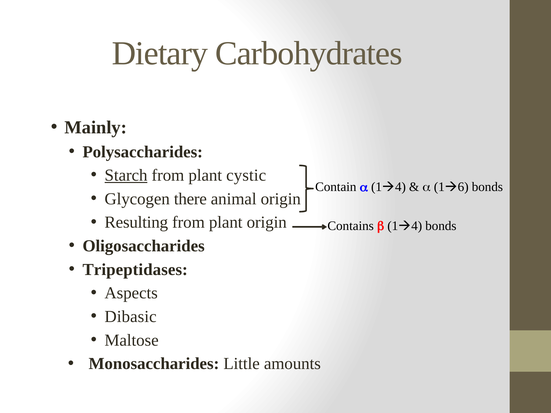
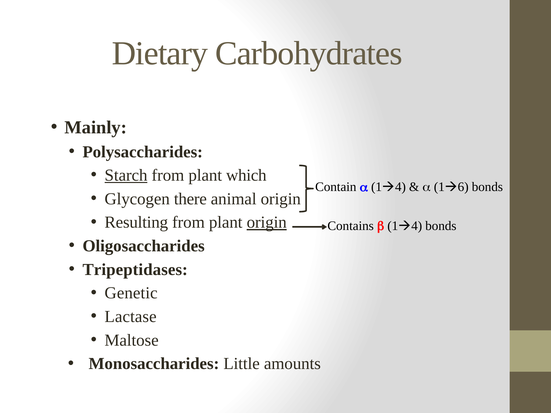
cystic: cystic -> which (246, 175)
origin underline: none -> present (267, 223)
Aspects: Aspects -> Genetic (131, 293)
Dibasic: Dibasic -> Lactase (131, 317)
